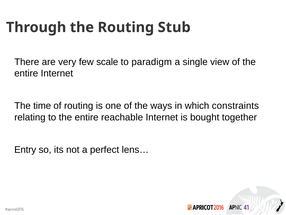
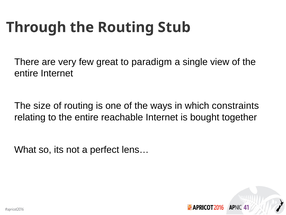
scale: scale -> great (107, 62)
time: time -> size (42, 106)
Entry: Entry -> What (25, 149)
